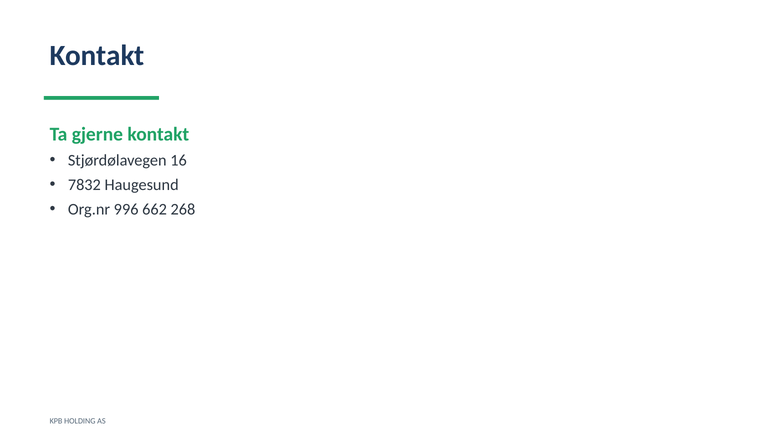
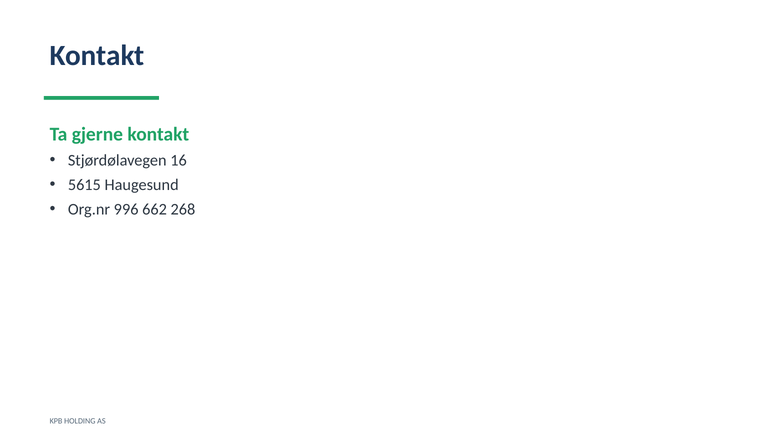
7832: 7832 -> 5615 (84, 185)
